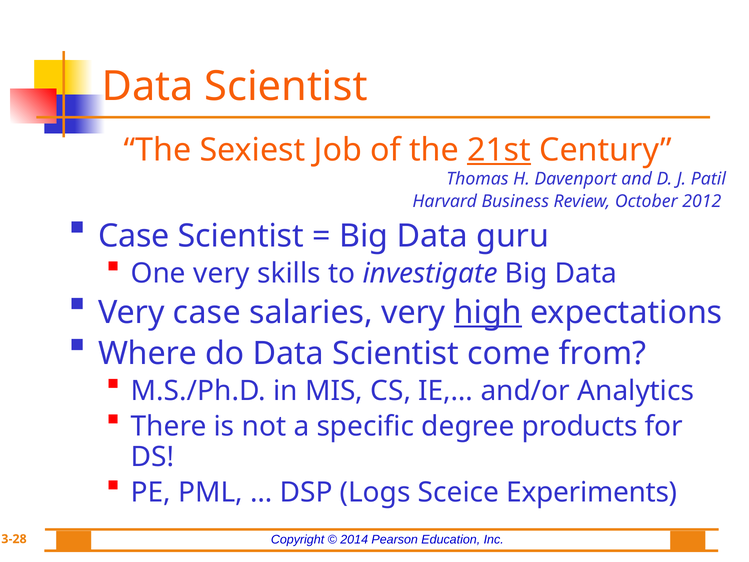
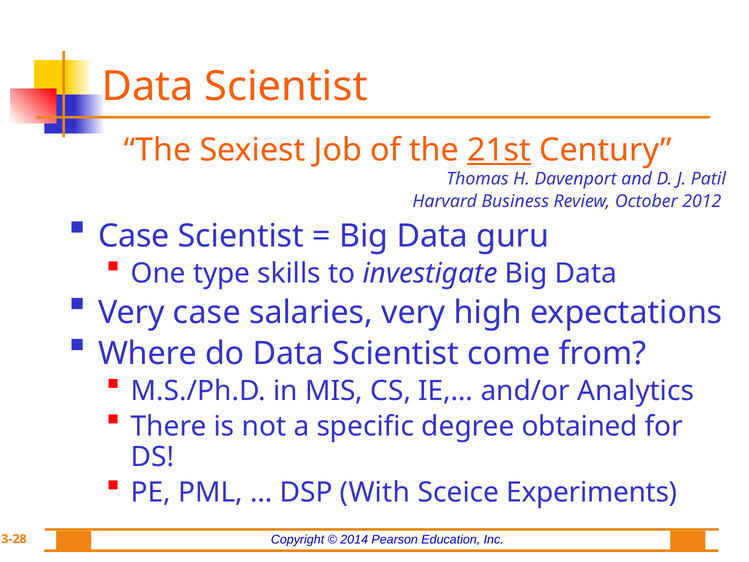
One very: very -> type (222, 273)
high underline: present -> none (488, 312)
products: products -> obtained (580, 426)
Logs: Logs -> With (375, 492)
